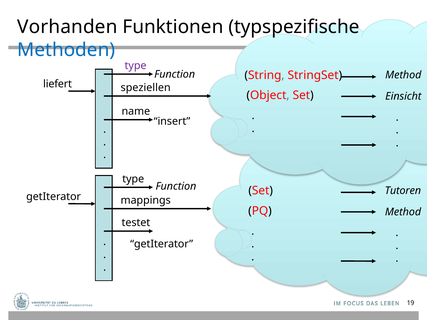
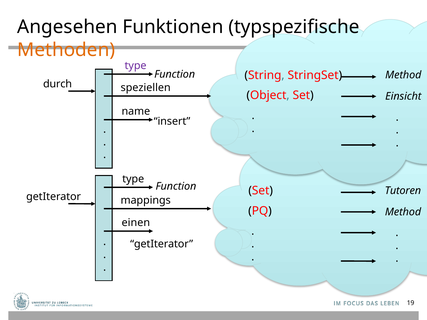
Vorhanden: Vorhanden -> Angesehen (67, 27)
Methoden colour: blue -> orange (66, 50)
liefert: liefert -> durch (58, 84)
testet: testet -> einen (136, 223)
